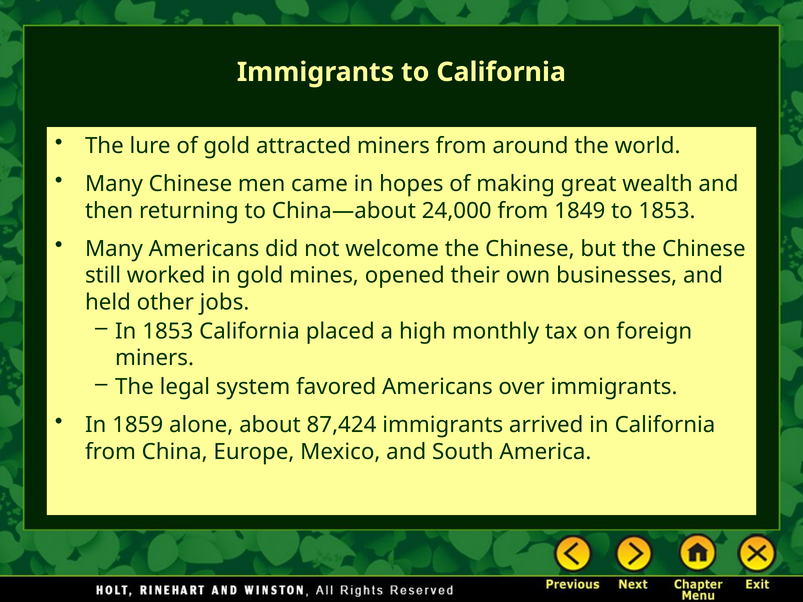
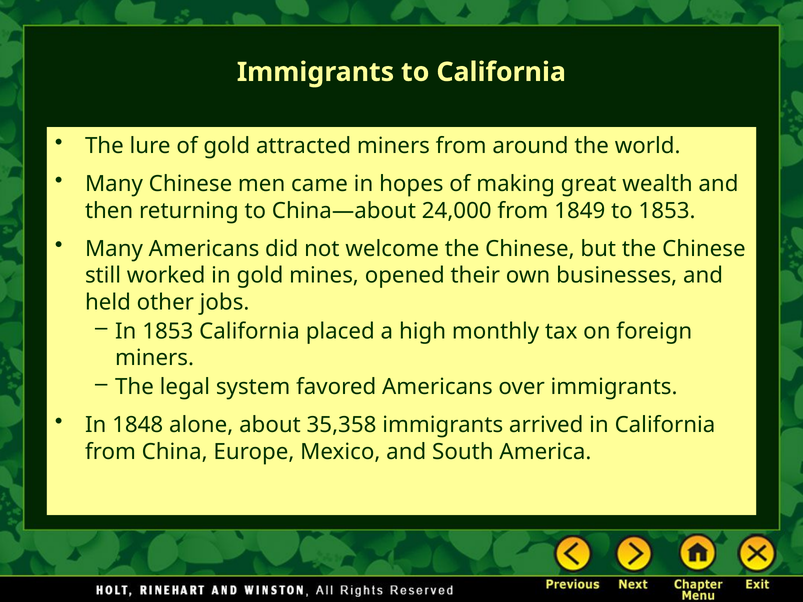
1859: 1859 -> 1848 (138, 425)
87,424: 87,424 -> 35,358 (342, 425)
